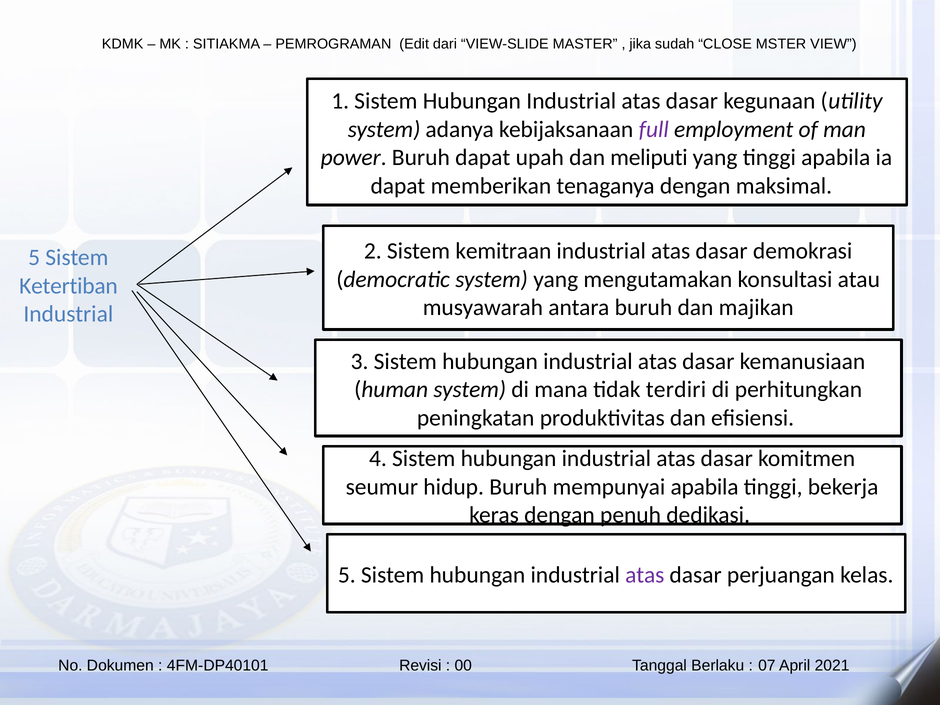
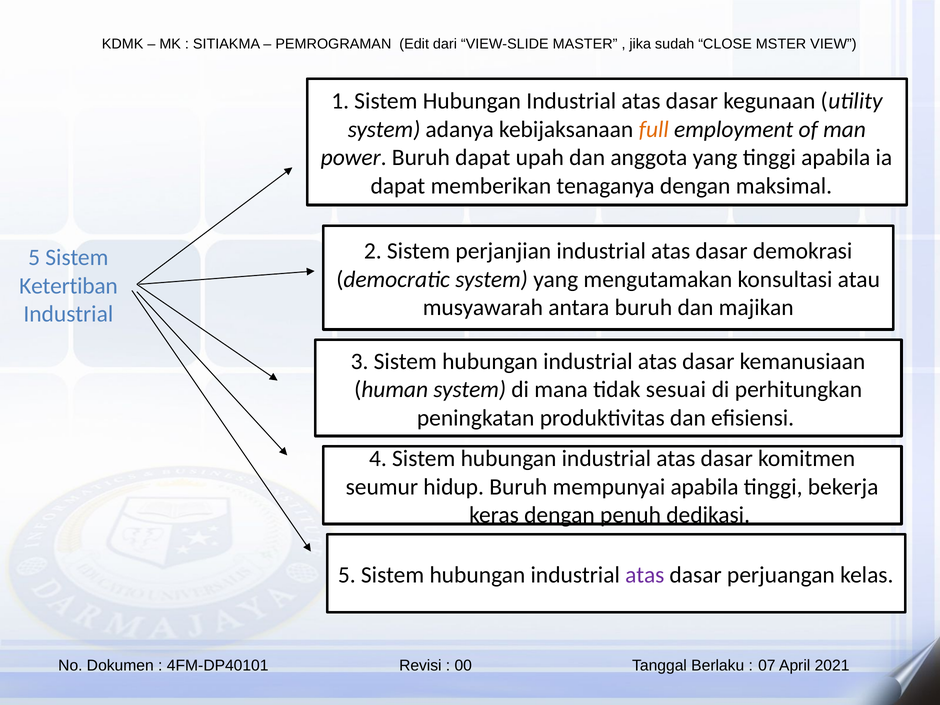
full colour: purple -> orange (654, 129)
meliputi: meliputi -> anggota (649, 158)
kemitraan: kemitraan -> perjanjian (503, 251)
terdiri: terdiri -> sesuai (676, 390)
